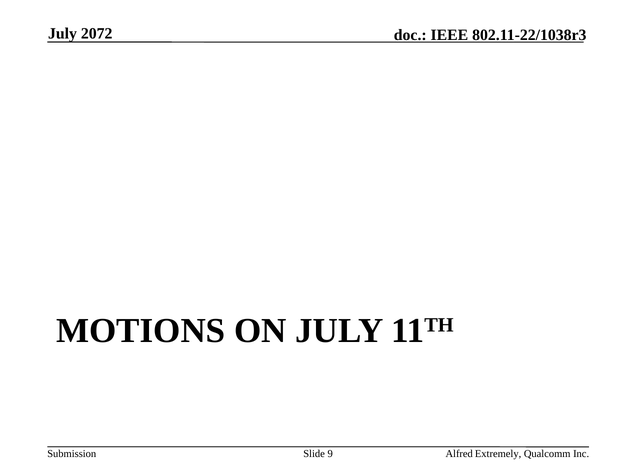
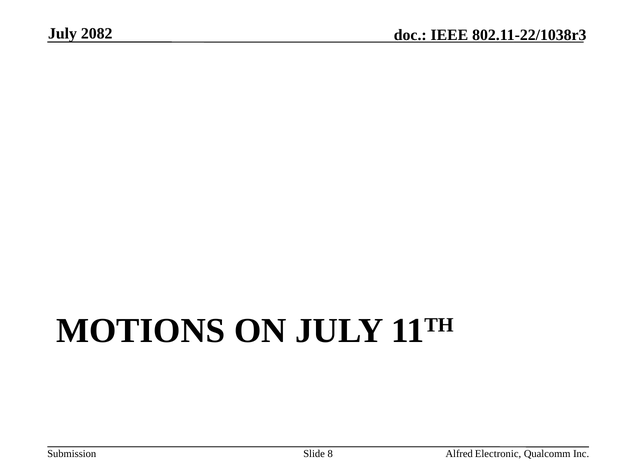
2072: 2072 -> 2082 (97, 33)
9: 9 -> 8 (330, 454)
Extremely: Extremely -> Electronic (498, 454)
